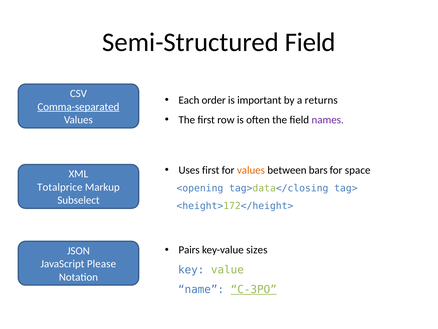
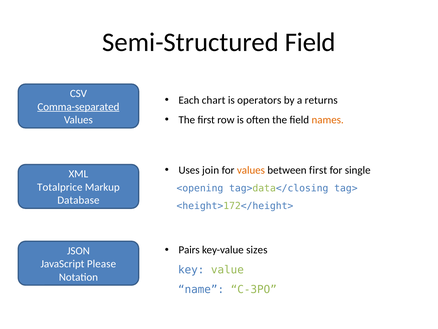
order: order -> chart (214, 100)
important: important -> operators (259, 100)
names colour: purple -> orange (328, 120)
Uses first: first -> join (211, 170)
between bars: bars -> first (318, 170)
space: space -> single (358, 170)
Subselect: Subselect -> Database (78, 200)
C-3PO underline: present -> none (254, 289)
